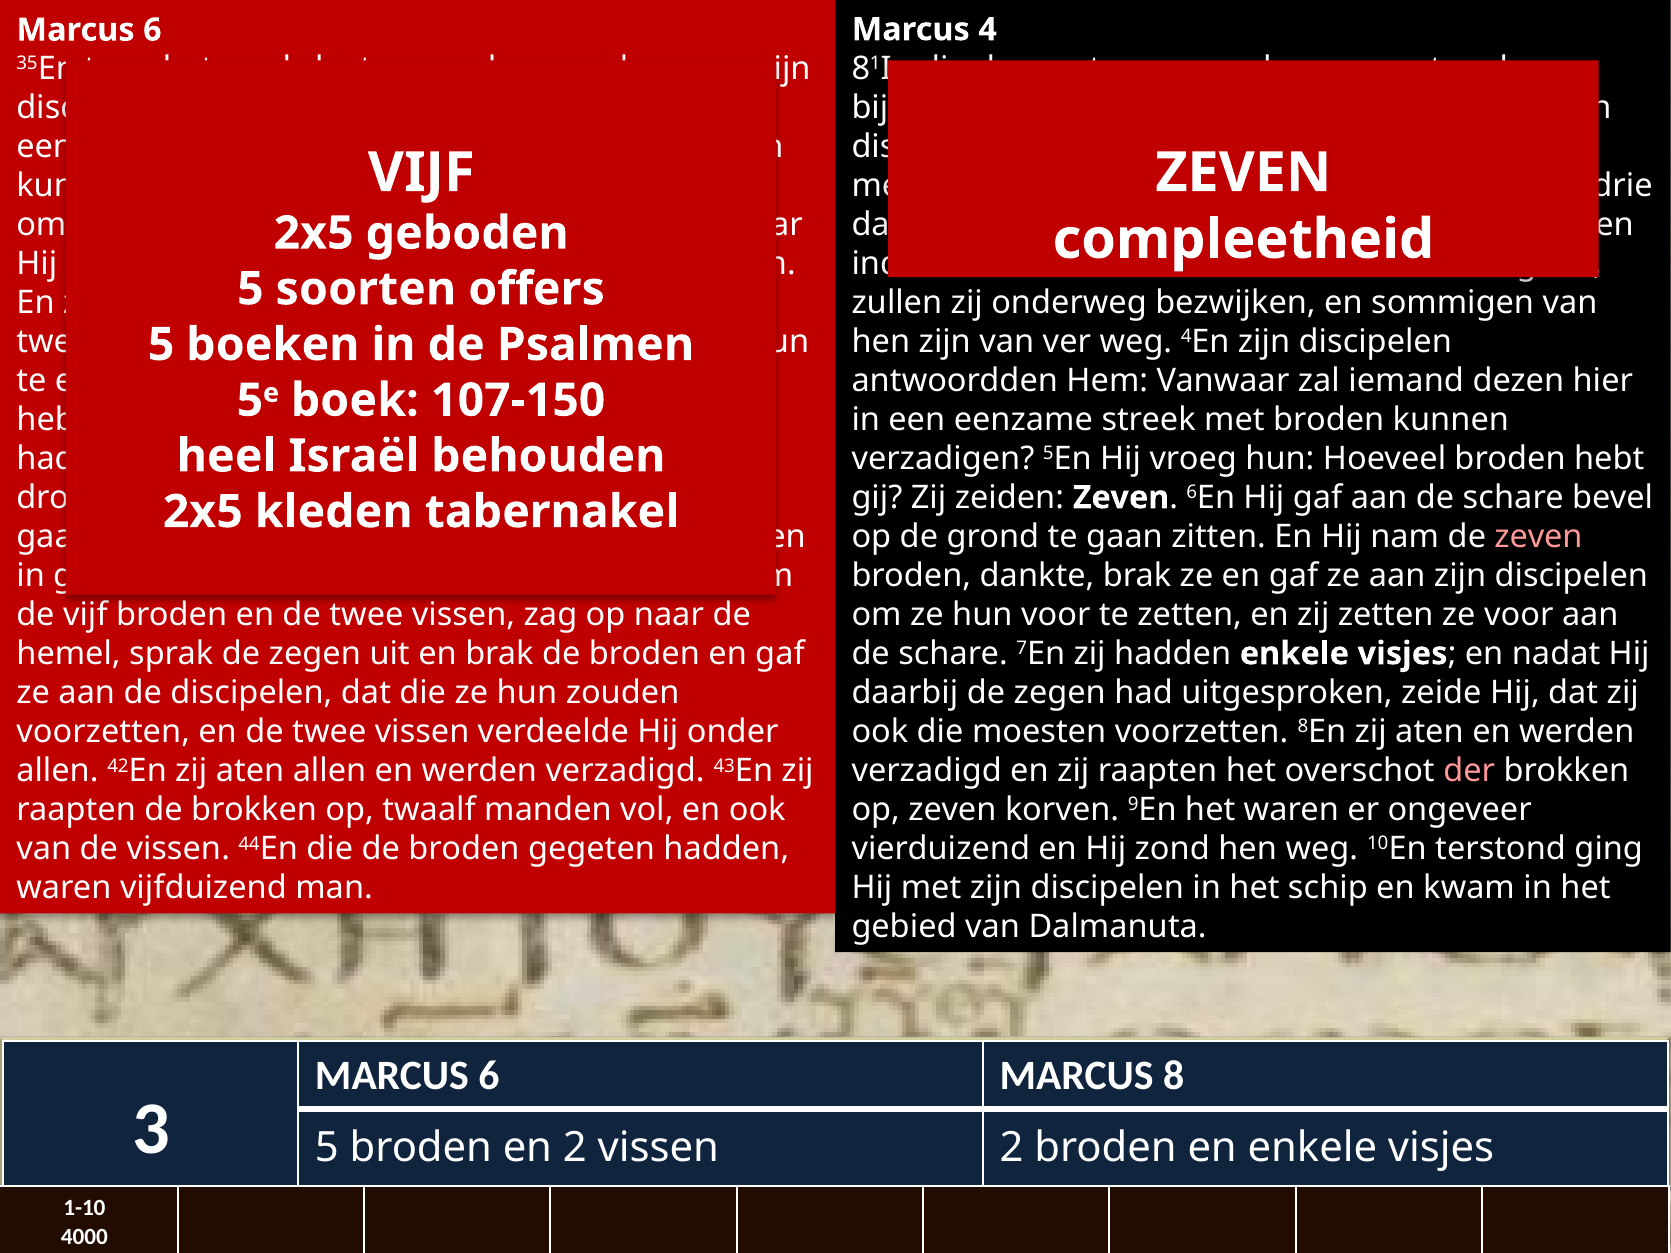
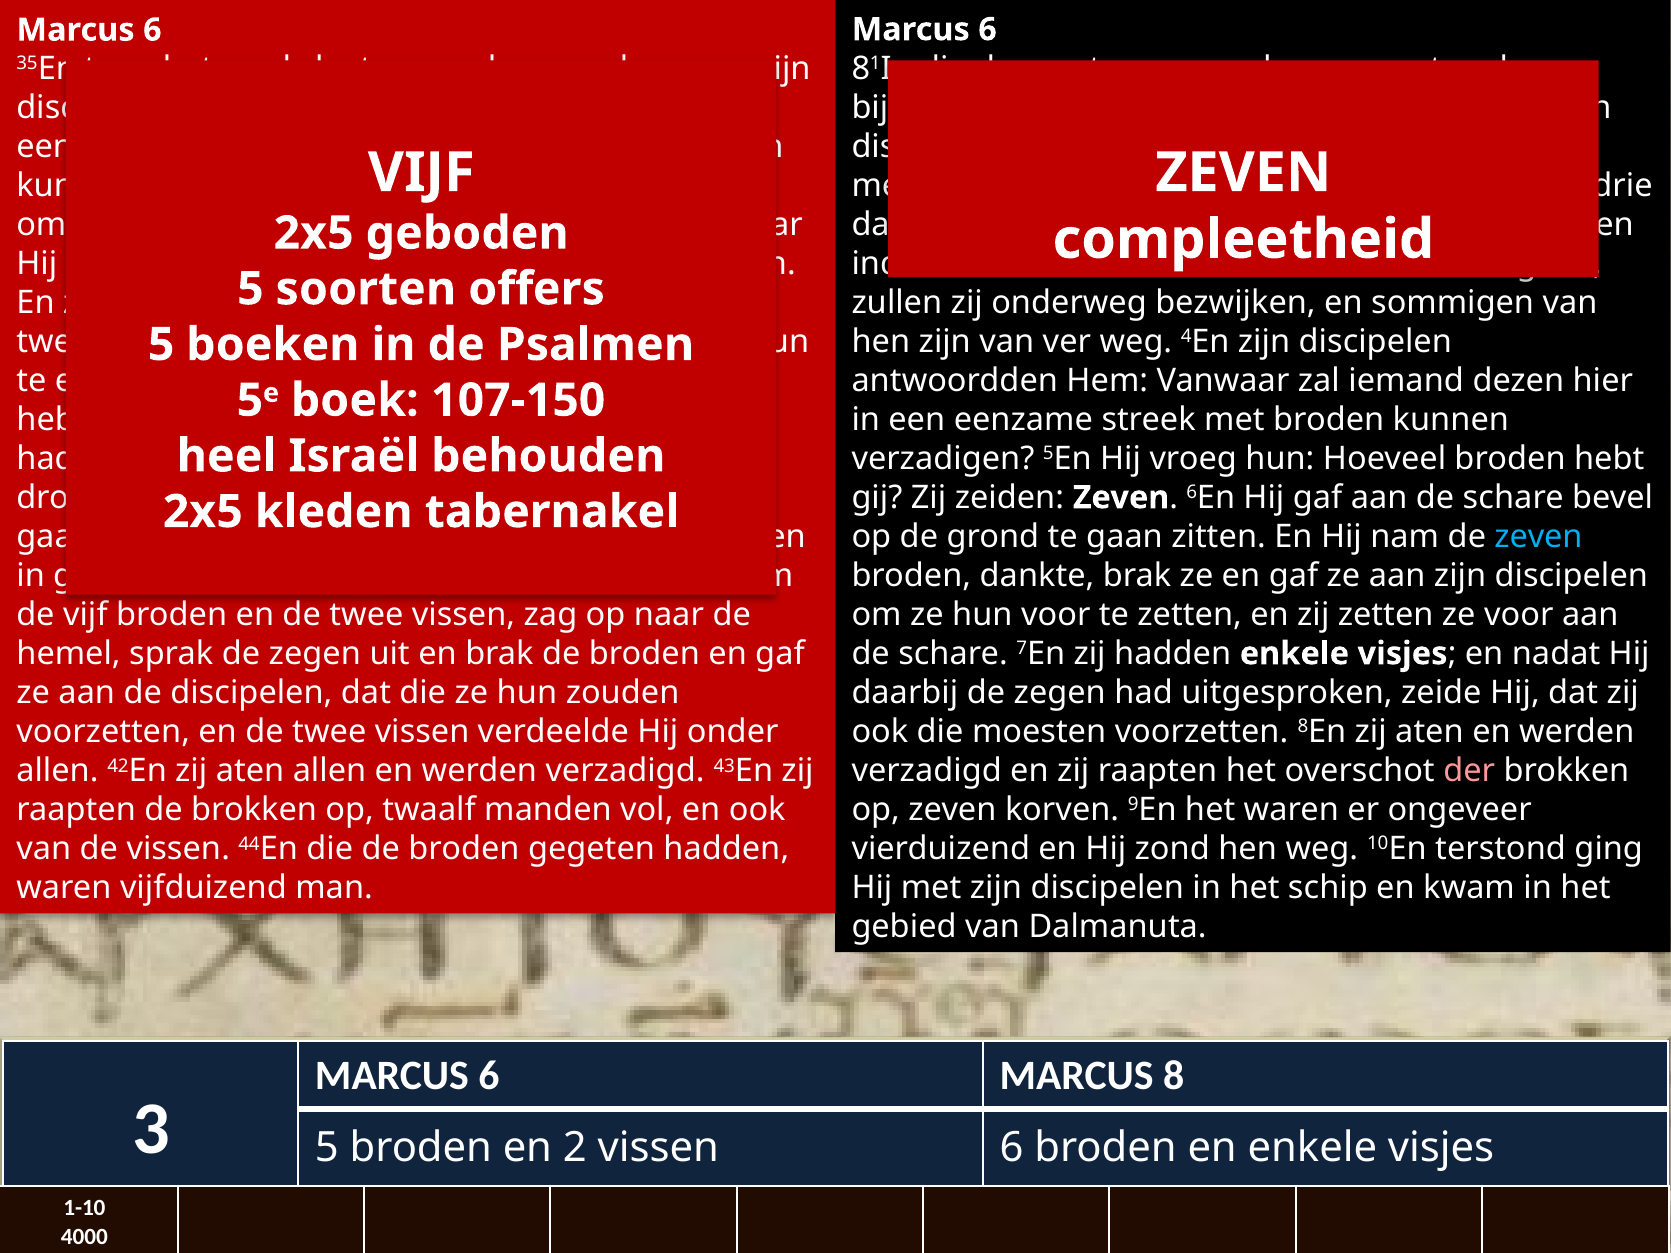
4: 4 -> 6 (988, 30)
zeven colour: pink -> light blue (1538, 537)
vissen 2: 2 -> 6 (1012, 1148)
